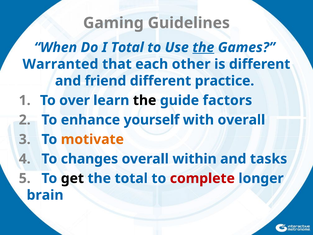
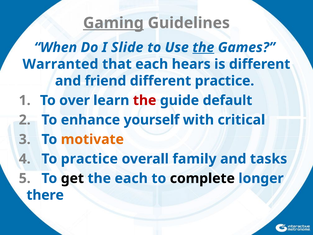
Gaming underline: none -> present (113, 23)
I Total: Total -> Slide (127, 47)
other: other -> hears (191, 64)
the colour: black -> red (145, 100)
factors: factors -> default (227, 100)
with overall: overall -> critical (241, 120)
To changes: changes -> practice (89, 159)
within: within -> family (194, 159)
the total: total -> each (131, 178)
complete colour: red -> black (202, 178)
brain: brain -> there (45, 195)
